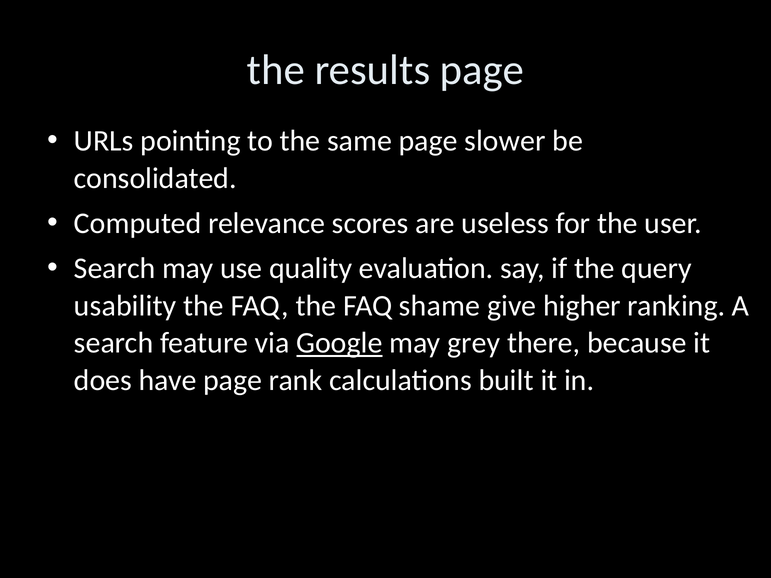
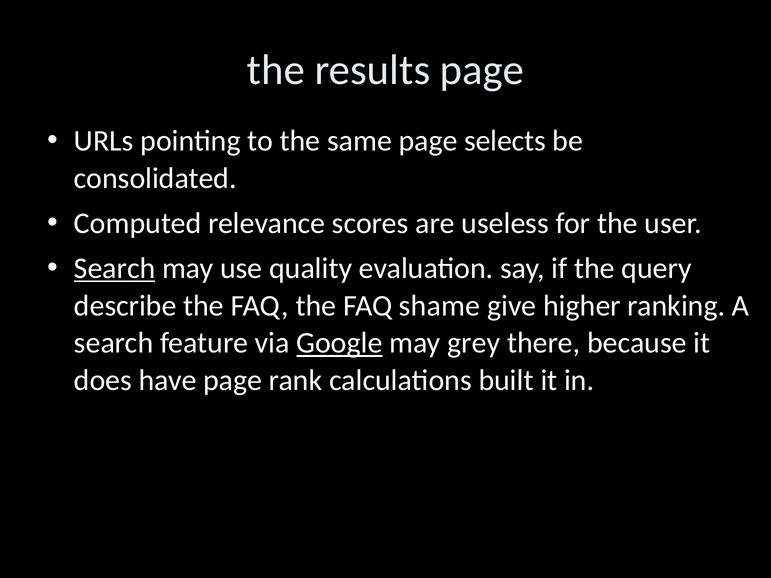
slower: slower -> selects (505, 141)
Search underline: none -> present (115, 268)
usability: usability -> describe (125, 306)
